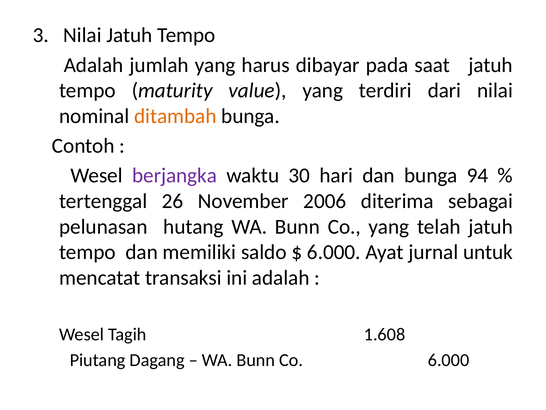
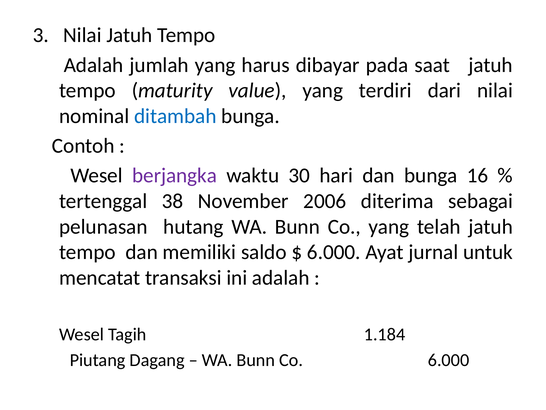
ditambah colour: orange -> blue (175, 116)
94: 94 -> 16 (477, 175)
26: 26 -> 38 (173, 201)
1.608: 1.608 -> 1.184 (385, 334)
